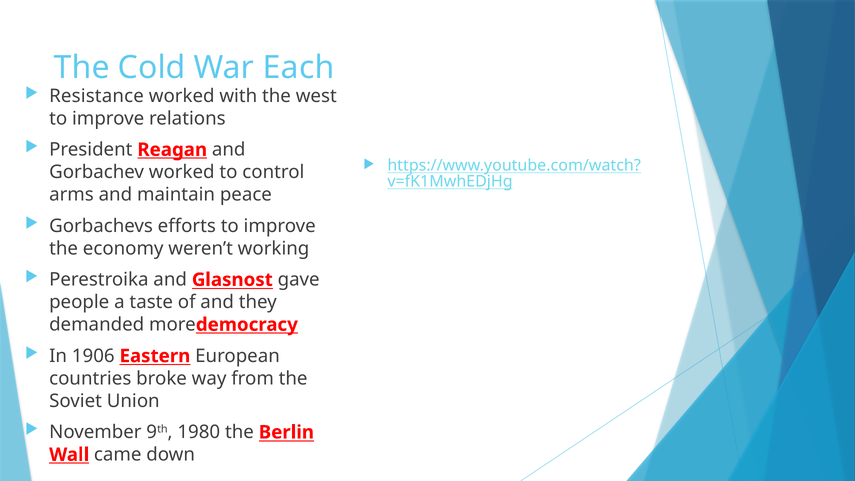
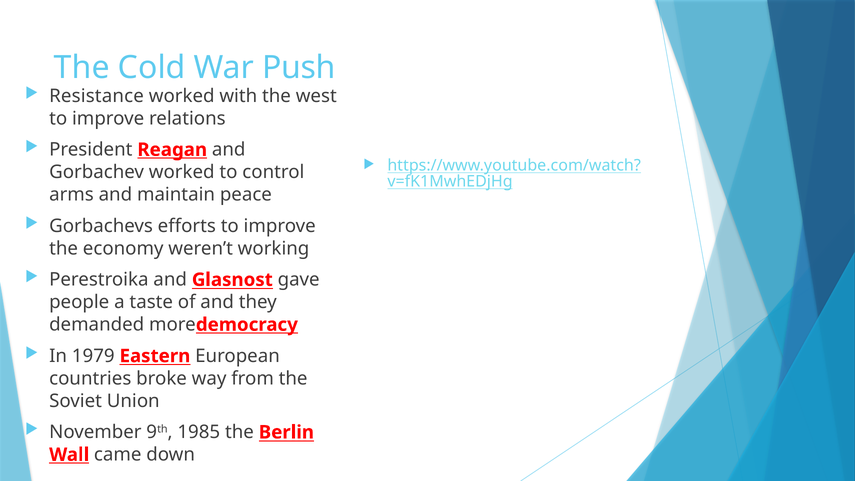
Each: Each -> Push (299, 67)
1906: 1906 -> 1979 (93, 356)
1980: 1980 -> 1985 (199, 432)
